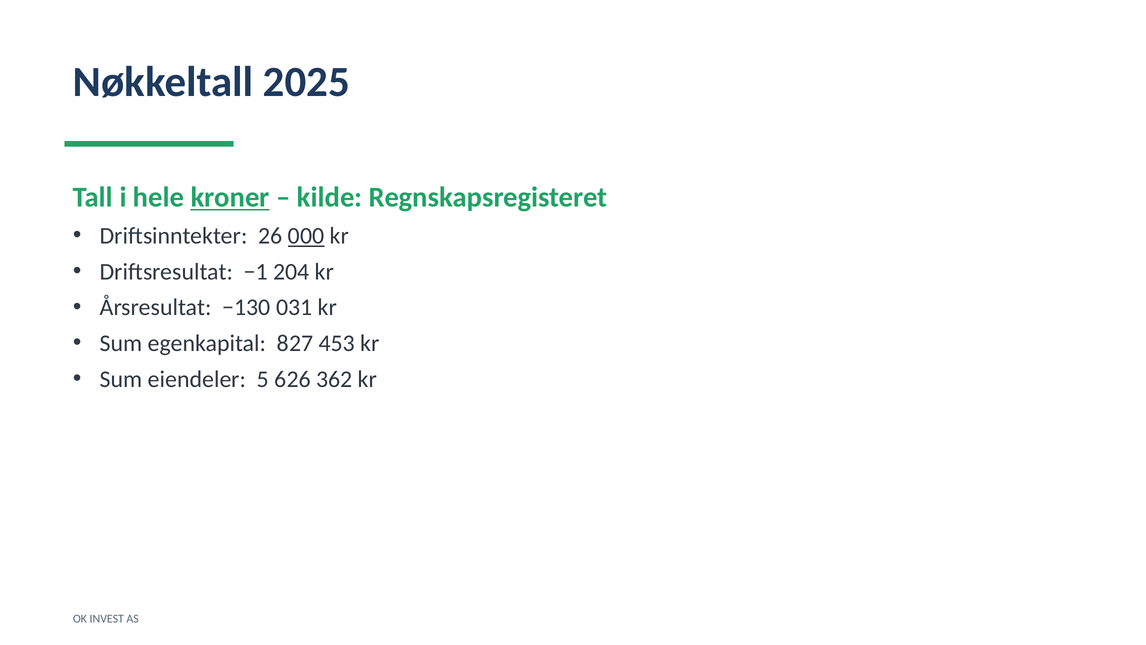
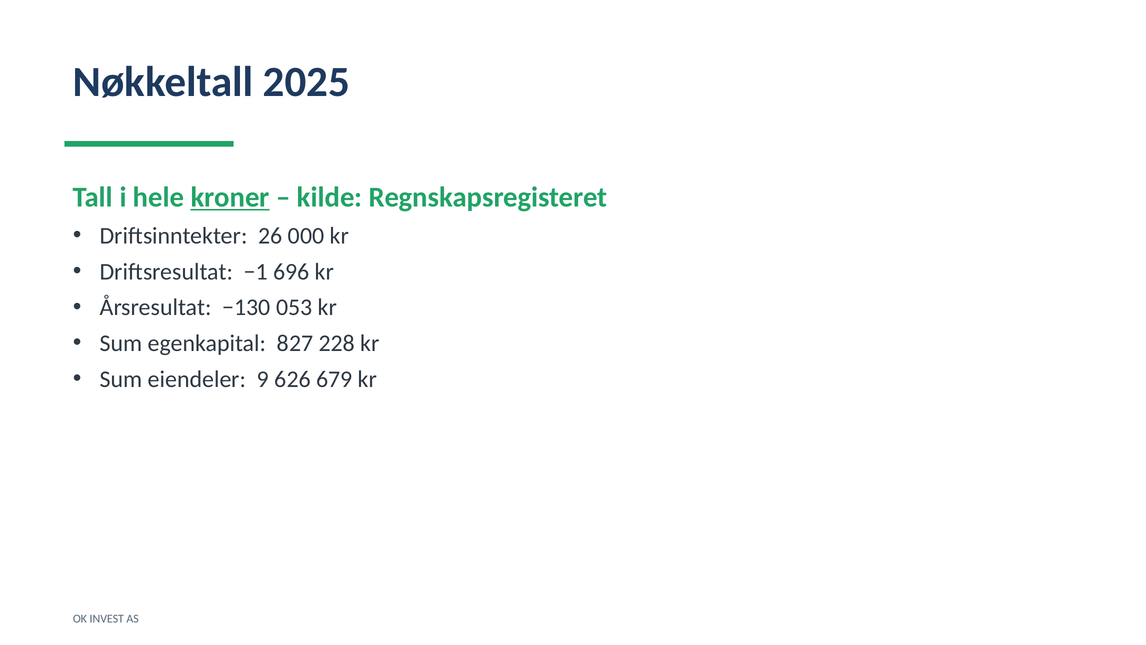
000 underline: present -> none (306, 236)
204: 204 -> 696 (291, 271)
031: 031 -> 053 (294, 307)
453: 453 -> 228 (337, 343)
5: 5 -> 9 (263, 379)
362: 362 -> 679 (334, 379)
